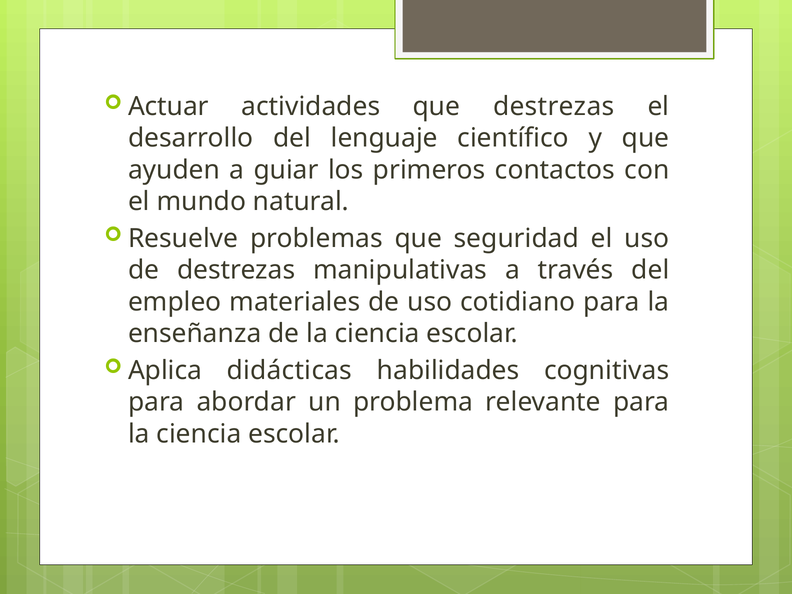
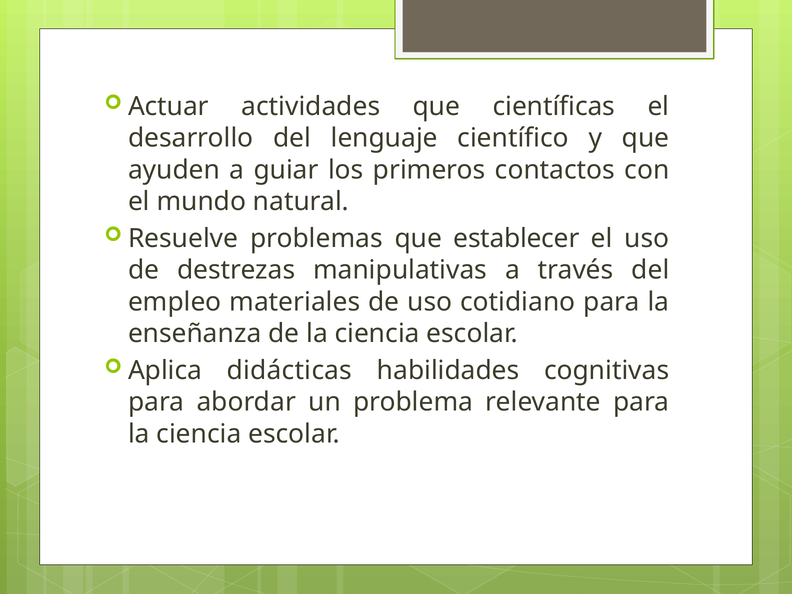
que destrezas: destrezas -> científicas (554, 107)
seguridad: seguridad -> establecer (516, 239)
